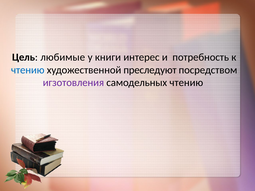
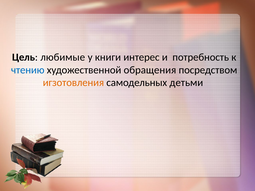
преследуют: преследуют -> обращения (150, 70)
игзотовления colour: purple -> orange (73, 83)
самодельных чтению: чтению -> детьми (186, 83)
